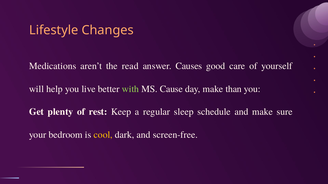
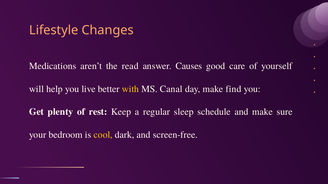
with colour: light green -> yellow (130, 89)
Cause: Cause -> Canal (171, 89)
than: than -> find (234, 89)
